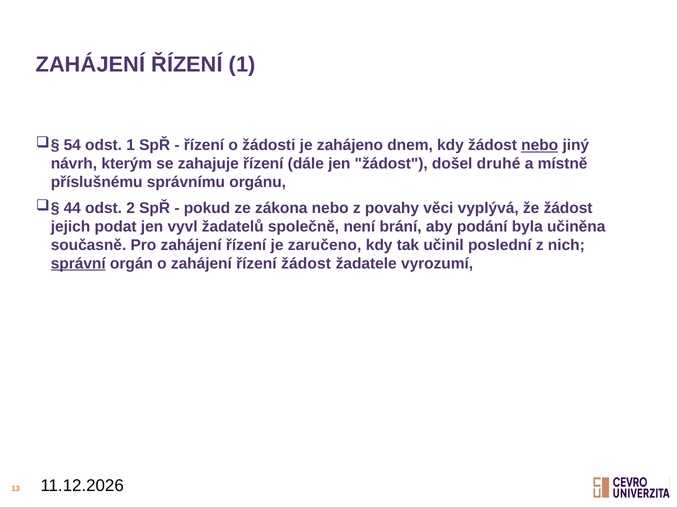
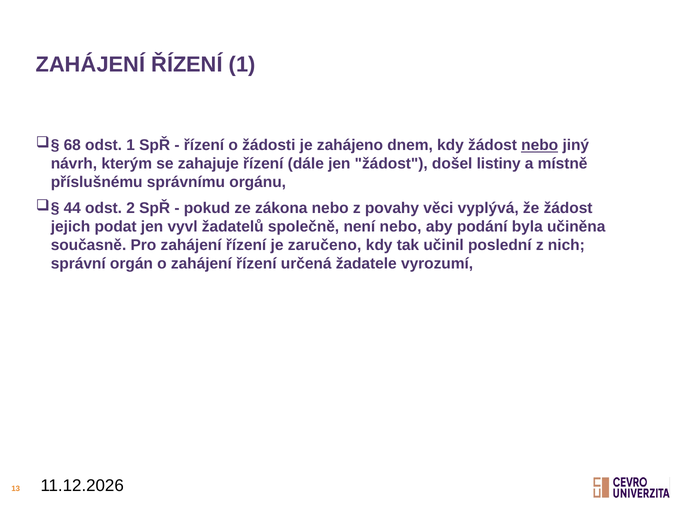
54: 54 -> 68 (72, 146)
druhé: druhé -> listiny (499, 164)
není brání: brání -> nebo (400, 227)
správní underline: present -> none (78, 264)
řízení žádost: žádost -> určená (306, 264)
